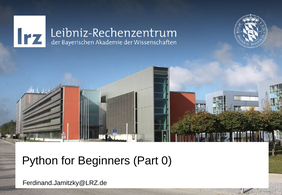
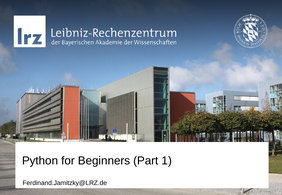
0: 0 -> 1 (167, 161)
